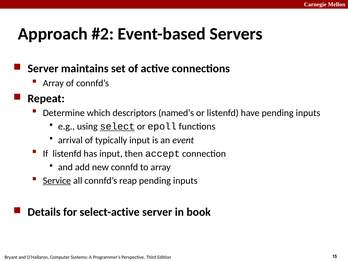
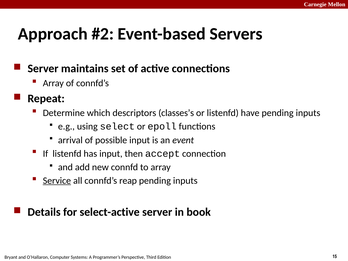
named’s: named’s -> classes’s (176, 113)
select underline: present -> none (117, 127)
typically: typically -> possible (111, 140)
